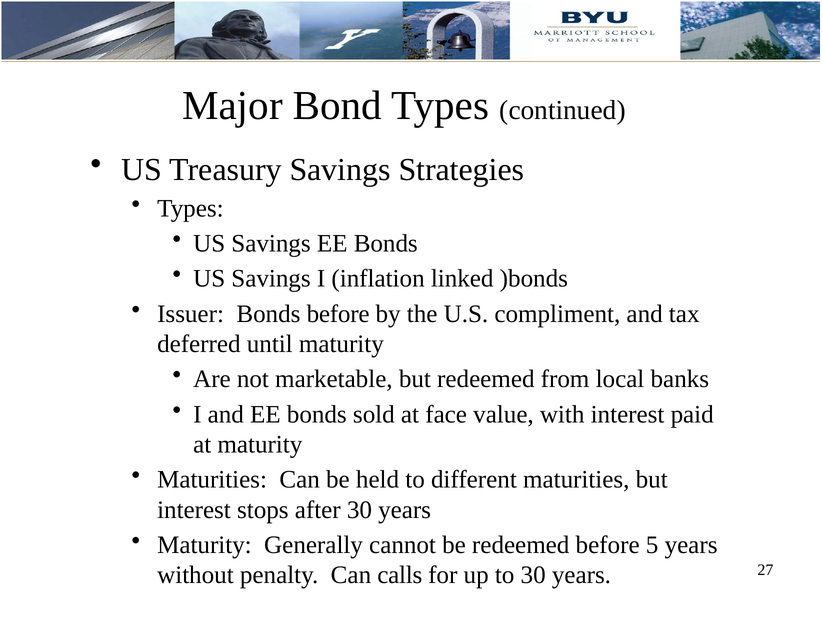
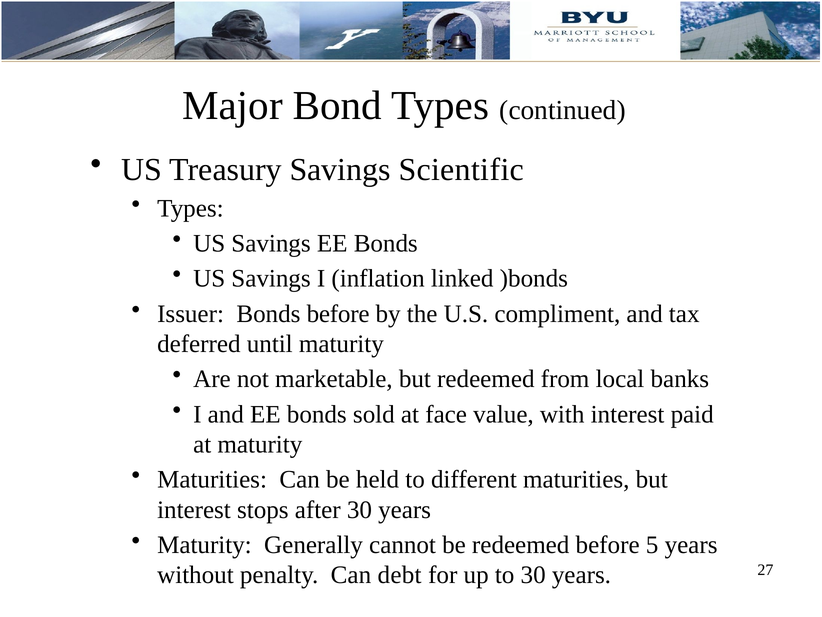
Strategies: Strategies -> Scientific (461, 169)
calls: calls -> debt (400, 575)
